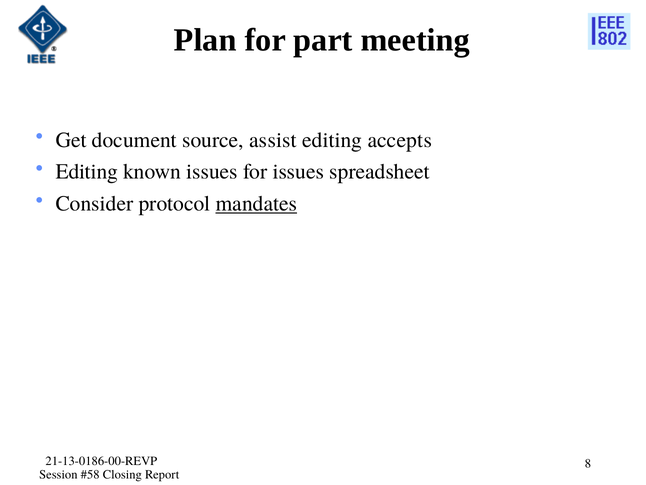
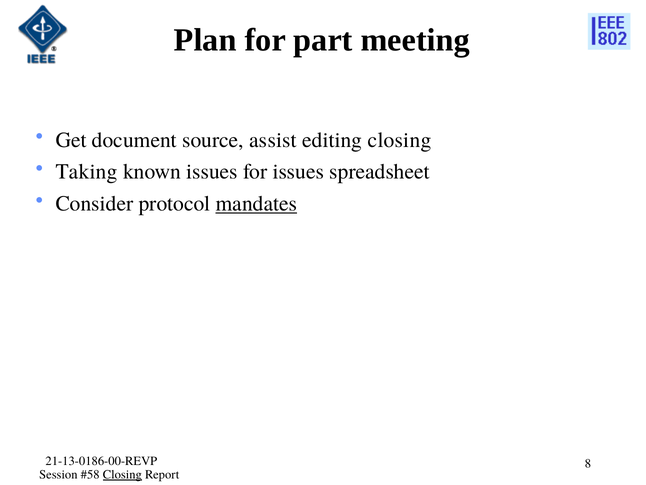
editing accepts: accepts -> closing (400, 140)
Editing: Editing -> Taking (87, 172)
Closing underline: none -> present (122, 474)
